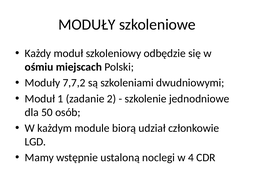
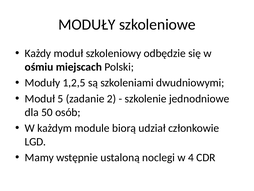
7,7,2: 7,7,2 -> 1,2,5 (74, 83)
1: 1 -> 5 (60, 98)
